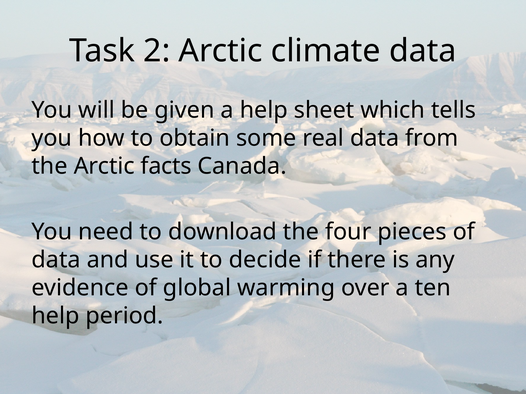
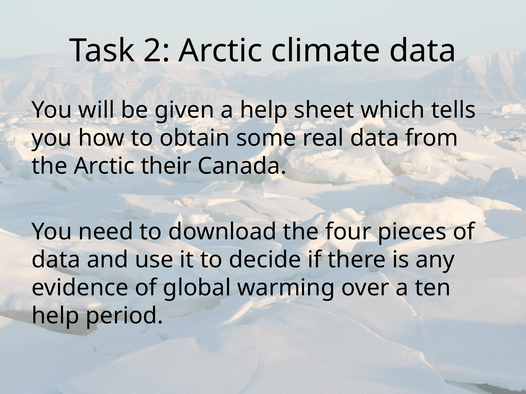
facts: facts -> their (166, 166)
